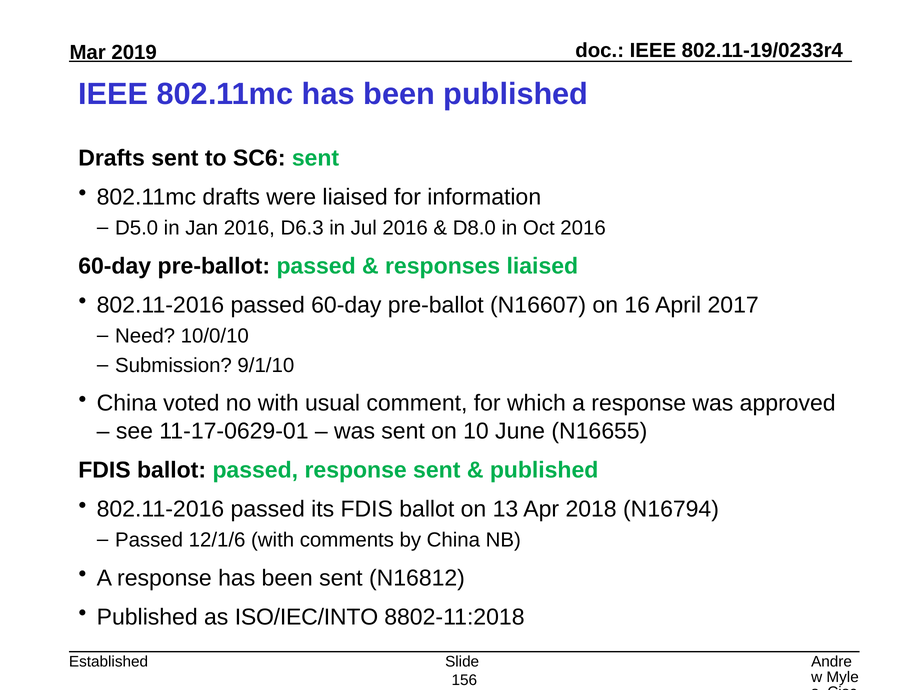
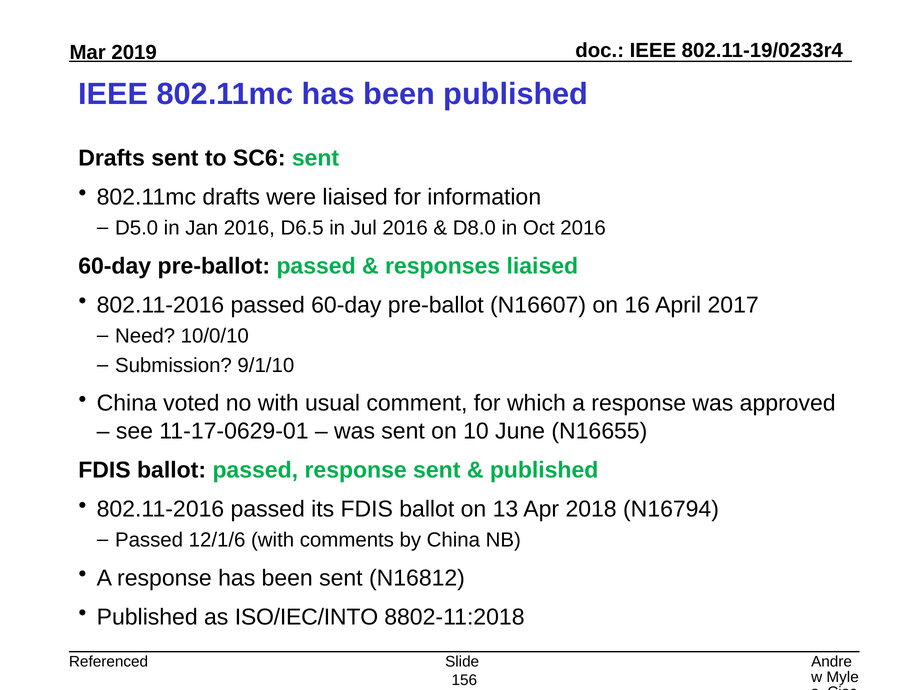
D6.3: D6.3 -> D6.5 (302, 228)
Established: Established -> Referenced (109, 662)
